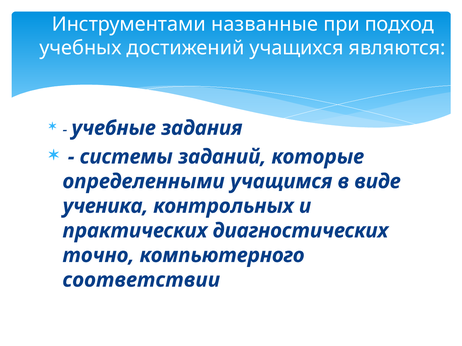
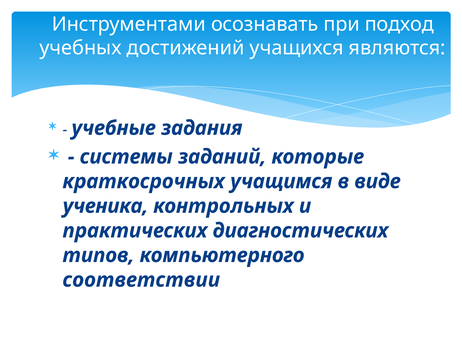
названные: названные -> осознавать (265, 24)
определенными: определенными -> краткосрочных (144, 182)
точно: точно -> типов (98, 256)
